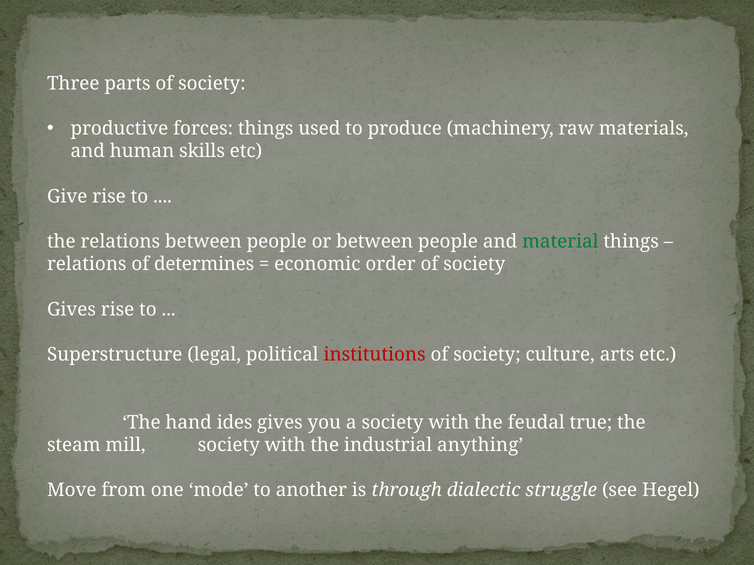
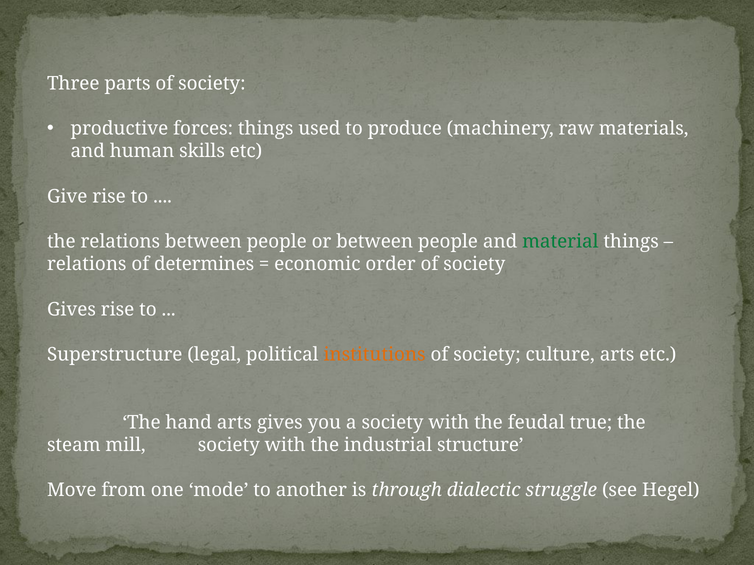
institutions colour: red -> orange (375, 355)
hand ides: ides -> arts (234, 423)
anything: anything -> structure (480, 445)
